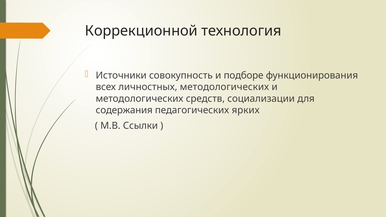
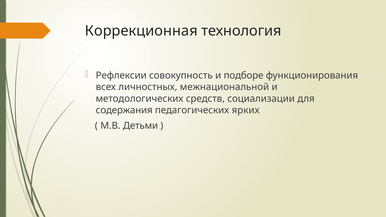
Коррекционной: Коррекционной -> Коррекционная (141, 31)
Источники: Источники -> Рефлексии (121, 75)
личностных методологических: методологических -> межнациональной (224, 87)
Ссылки: Ссылки -> Детьми (140, 126)
